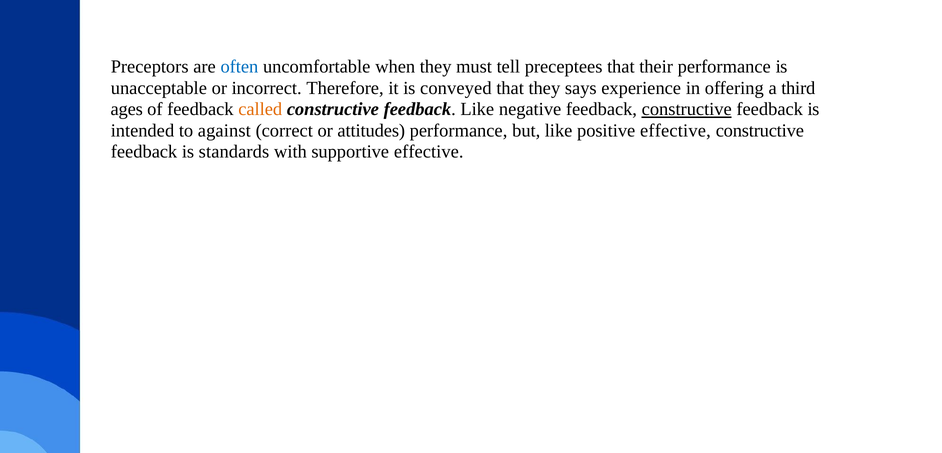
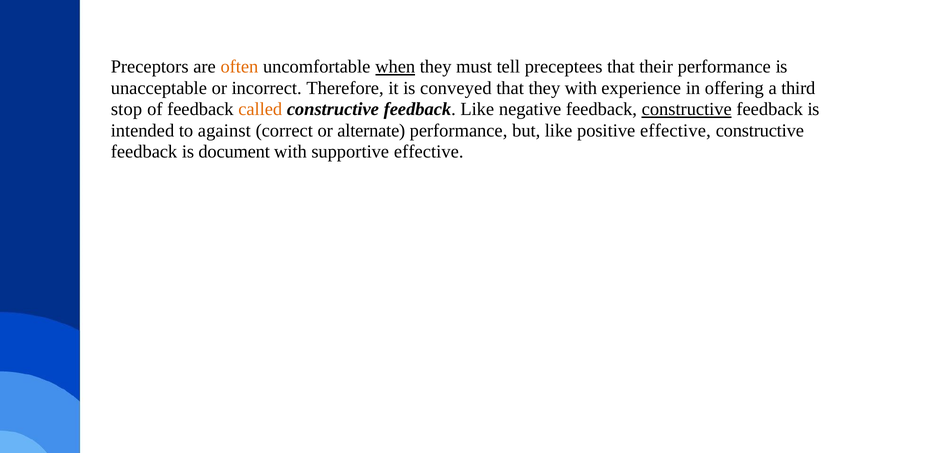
often colour: blue -> orange (239, 67)
when underline: none -> present (395, 67)
they says: says -> with (581, 88)
ages: ages -> stop (127, 109)
attitudes: attitudes -> alternate (371, 131)
standards: standards -> document (234, 152)
